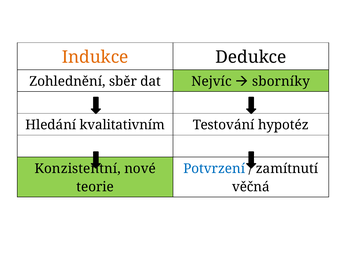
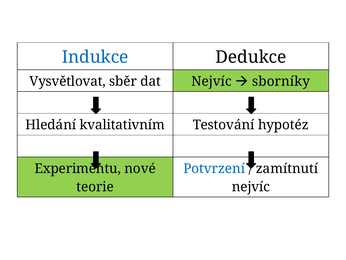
Indukce colour: orange -> blue (95, 57)
Zohlednění: Zohlednění -> Vysvětlovat (68, 81)
Konzistentní: Konzistentní -> Experimentu (78, 168)
věčná: věčná -> nejvíc (251, 187)
